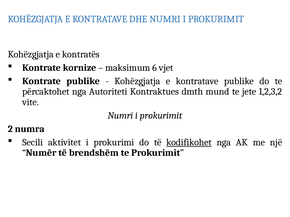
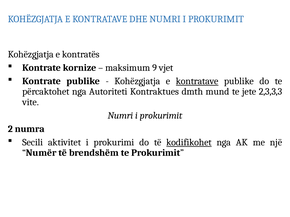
6: 6 -> 9 (155, 68)
kontratave underline: none -> present (197, 81)
1,2,3,2: 1,2,3,2 -> 2,3,3,3 (270, 92)
